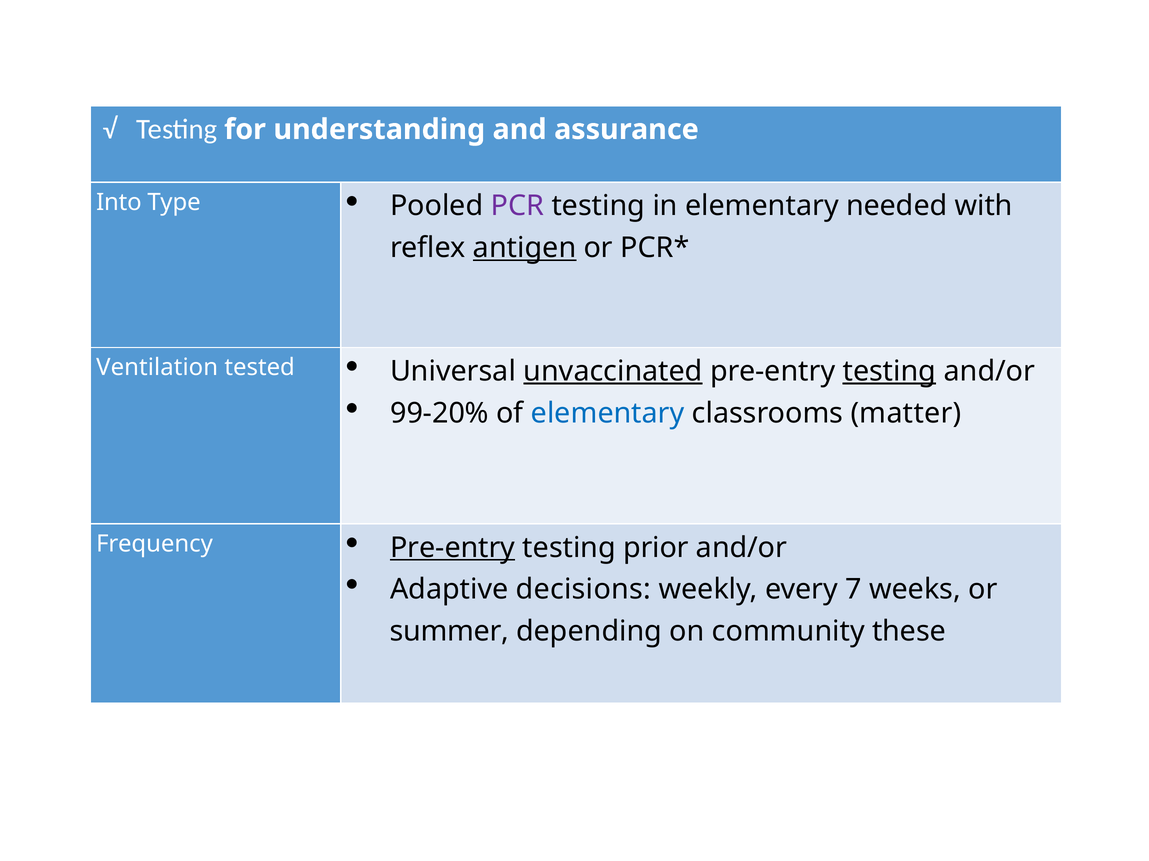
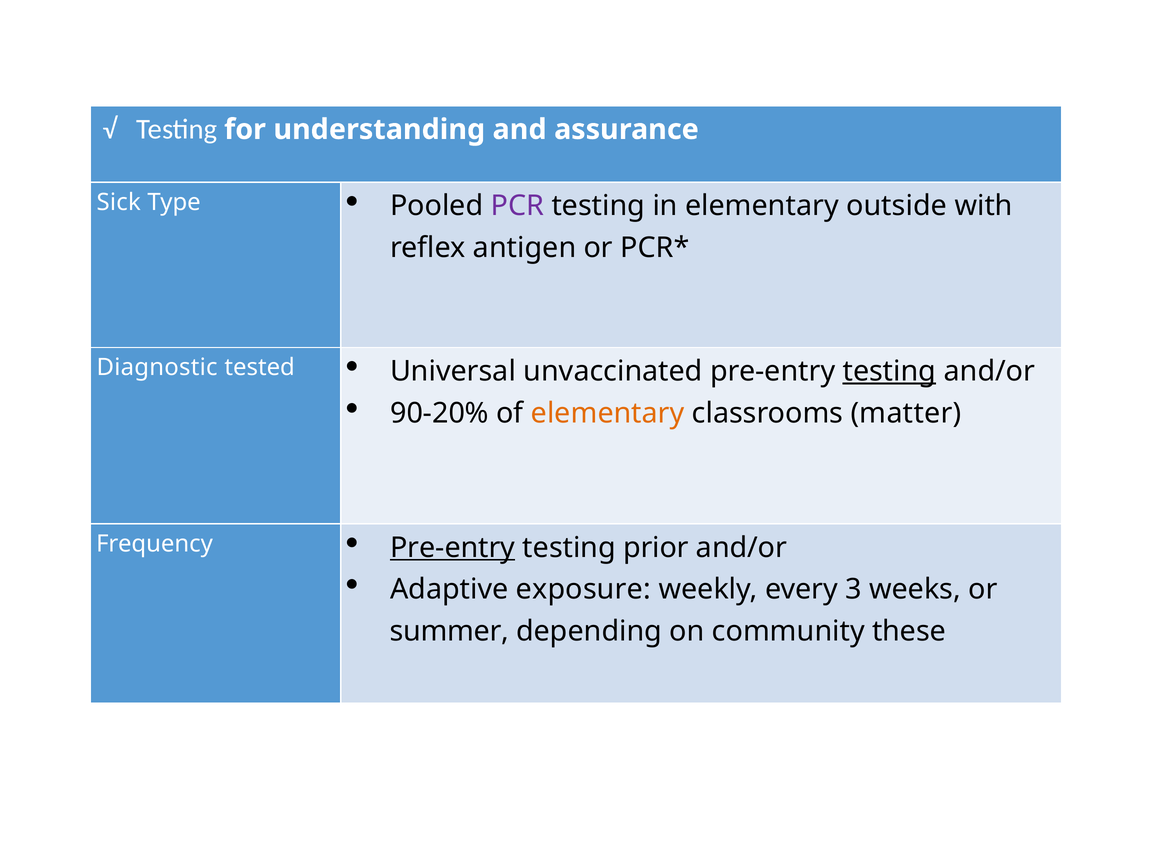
Into: Into -> Sick (119, 202)
needed: needed -> outside (897, 206)
antigen underline: present -> none (525, 248)
Ventilation: Ventilation -> Diagnostic (157, 368)
unvaccinated underline: present -> none (613, 372)
99-20%: 99-20% -> 90-20% (439, 413)
elementary colour: blue -> orange (608, 413)
decisions: decisions -> exposure (583, 590)
7: 7 -> 3 (853, 590)
